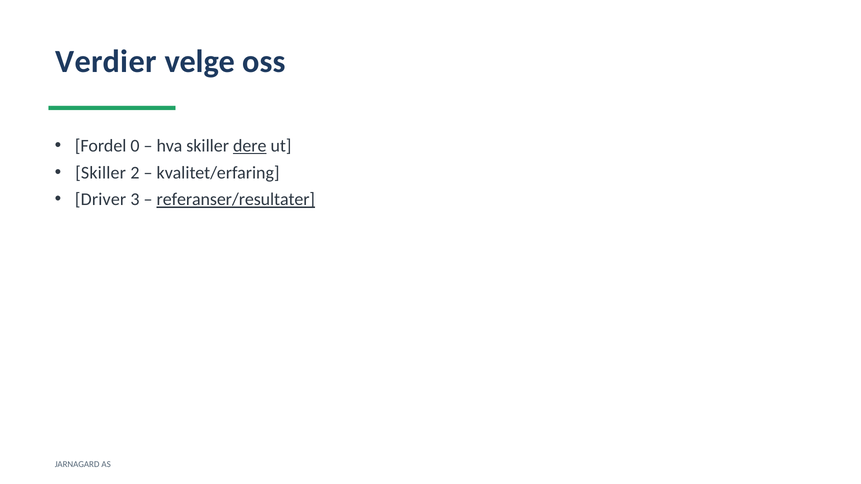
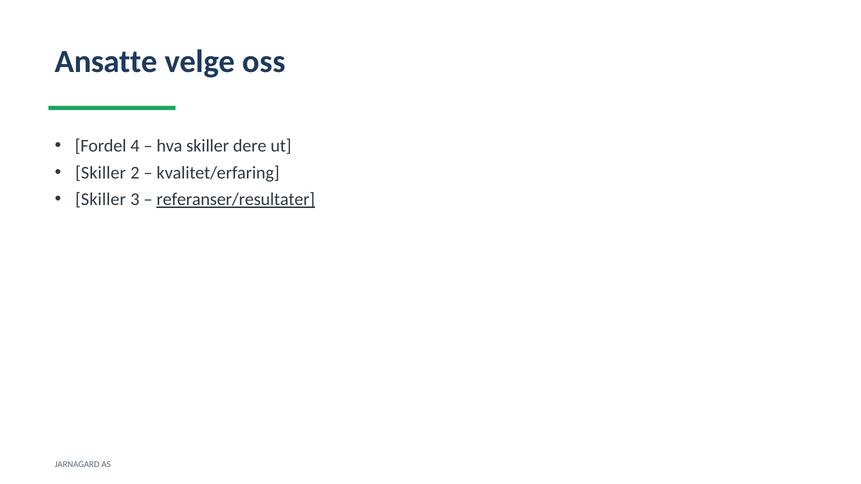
Verdier: Verdier -> Ansatte (106, 61)
0: 0 -> 4 (135, 146)
dere underline: present -> none (250, 146)
Driver: Driver -> Skiller (101, 200)
